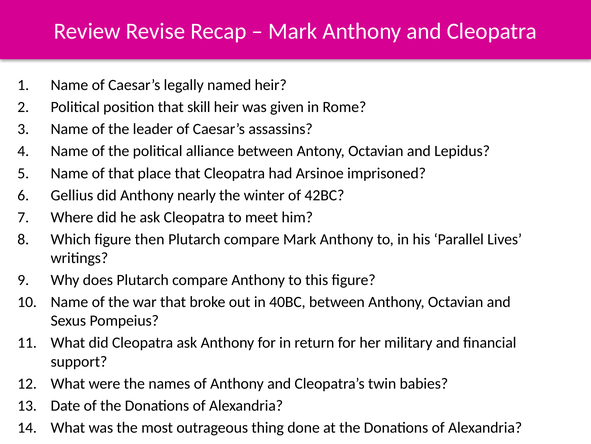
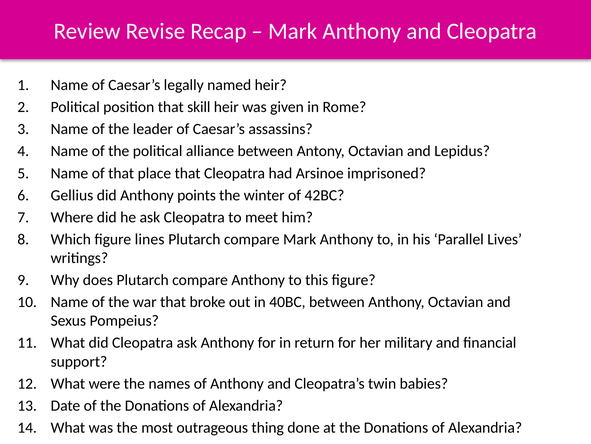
nearly: nearly -> points (197, 195)
then: then -> lines (150, 239)
